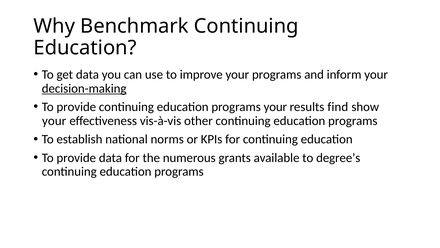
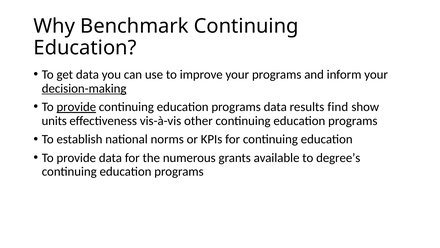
provide underline: none -> present (76, 107)
programs your: your -> data (275, 107)
your: your -> units (54, 121)
